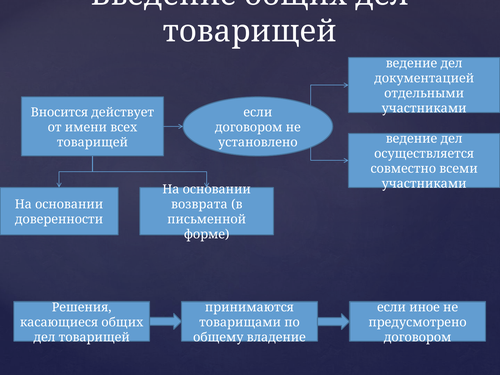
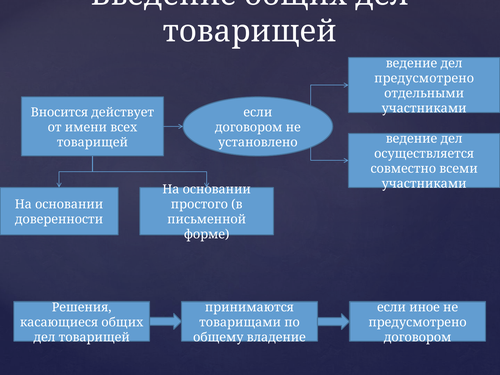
документацией: документацией -> предусмотрено (424, 78)
возврата: возврата -> простого (199, 204)
